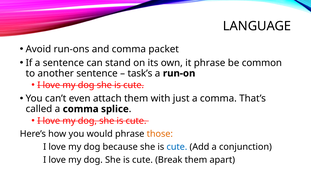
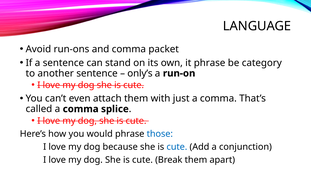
common: common -> category (262, 63)
task’s: task’s -> only’s (140, 73)
those colour: orange -> blue (160, 134)
